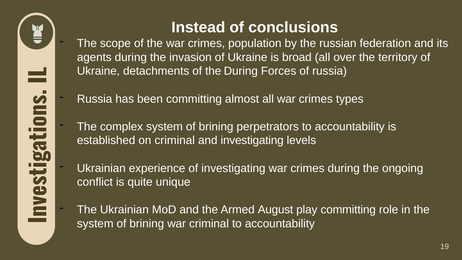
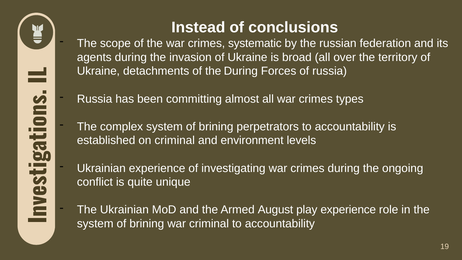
population: population -> systematic (255, 43)
and investigating: investigating -> environment (252, 140)
play committing: committing -> experience (348, 210)
